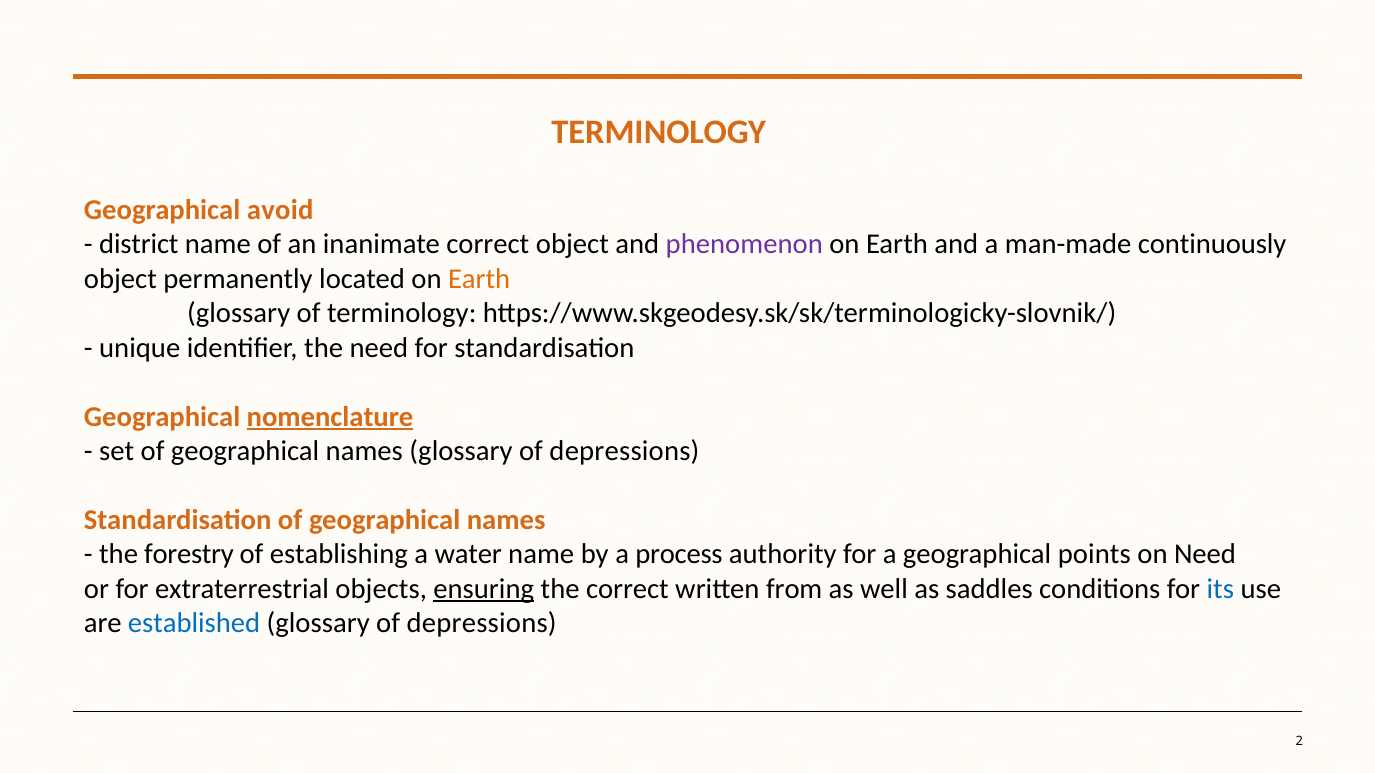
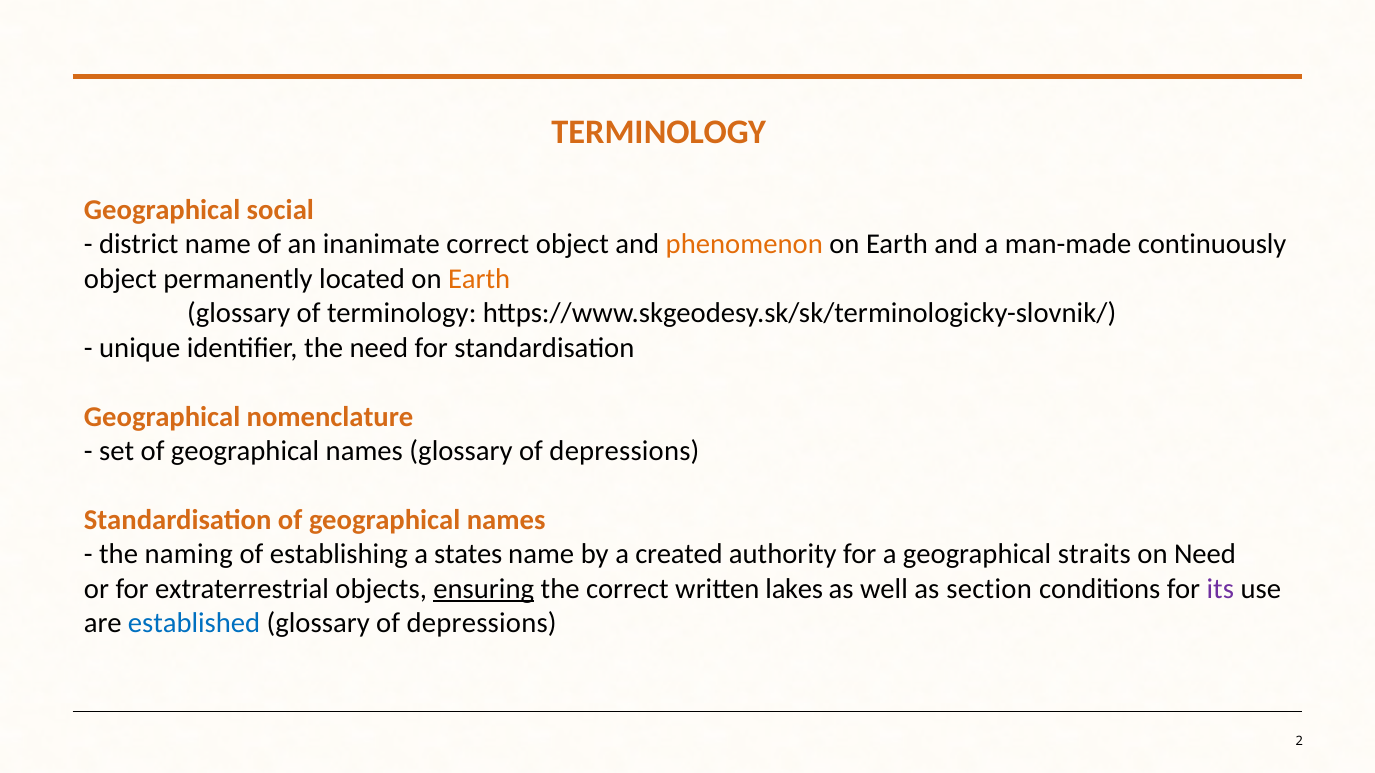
avoid: avoid -> social (280, 210)
phenomenon colour: purple -> orange (744, 245)
nomenclature underline: present -> none (330, 417)
forestry: forestry -> naming (189, 555)
water: water -> states (468, 555)
process: process -> created (679, 555)
points: points -> straits (1094, 555)
from: from -> lakes (794, 589)
saddles: saddles -> section (989, 589)
its colour: blue -> purple (1220, 589)
